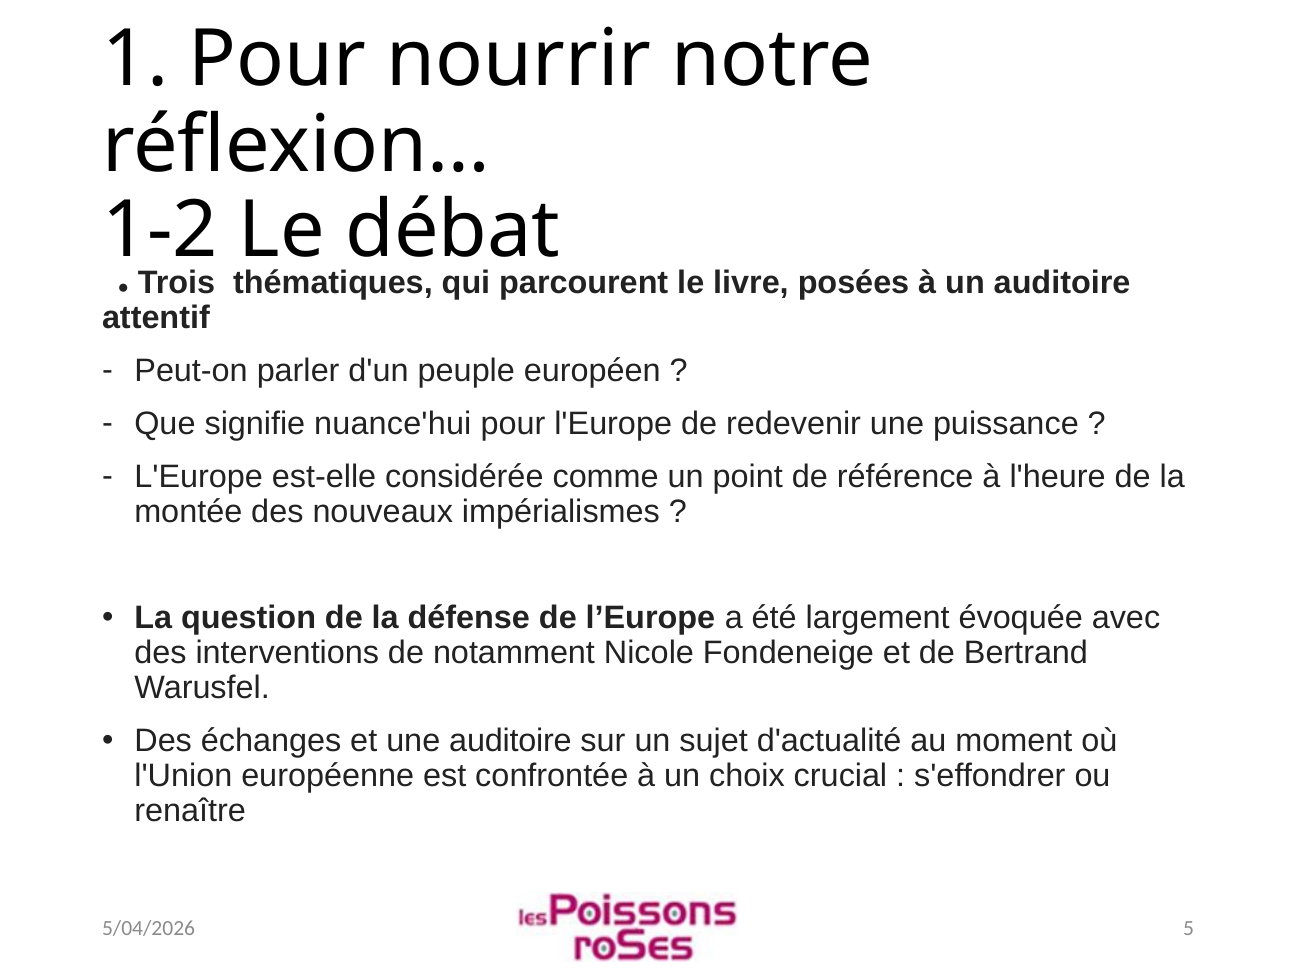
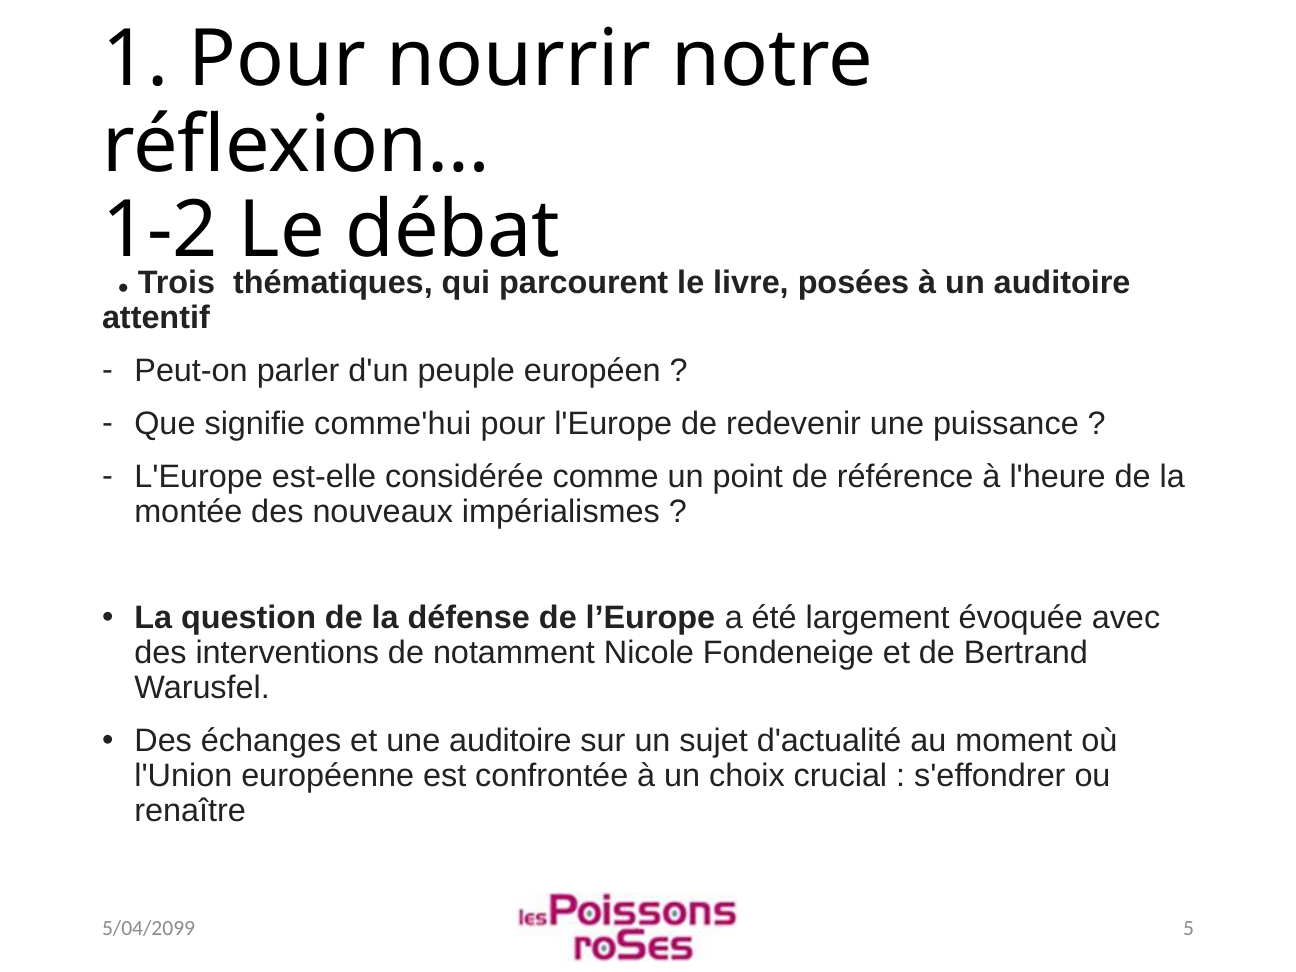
nuance'hui: nuance'hui -> comme'hui (393, 424)
5/04/2026: 5/04/2026 -> 5/04/2099 (149, 928)
